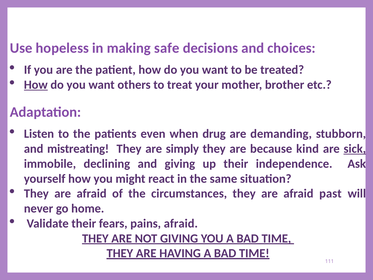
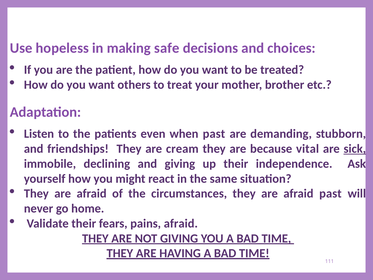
How underline: present -> none (36, 85)
when drug: drug -> past (214, 134)
mistreating: mistreating -> friendships (78, 149)
simply: simply -> cream (182, 149)
kind: kind -> vital (308, 149)
